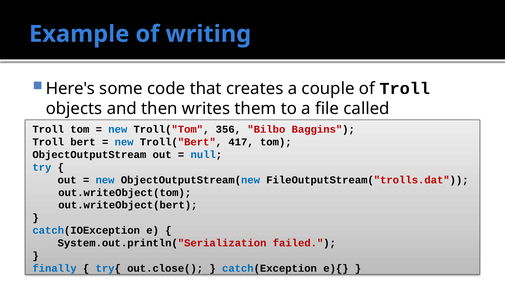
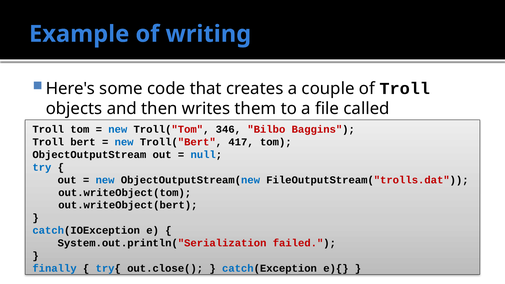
356: 356 -> 346 (228, 129)
